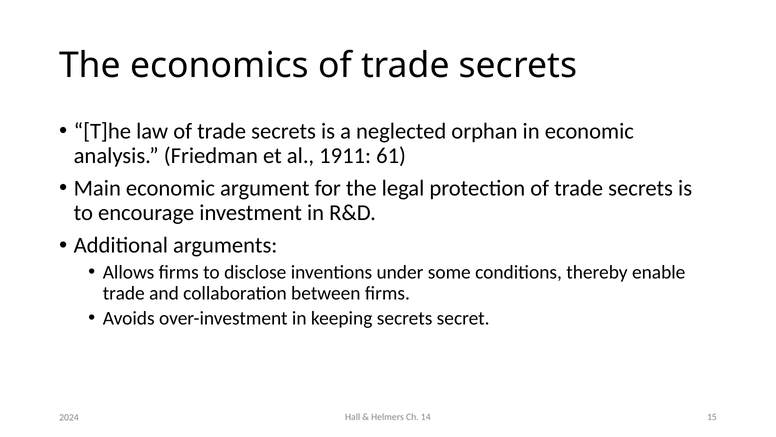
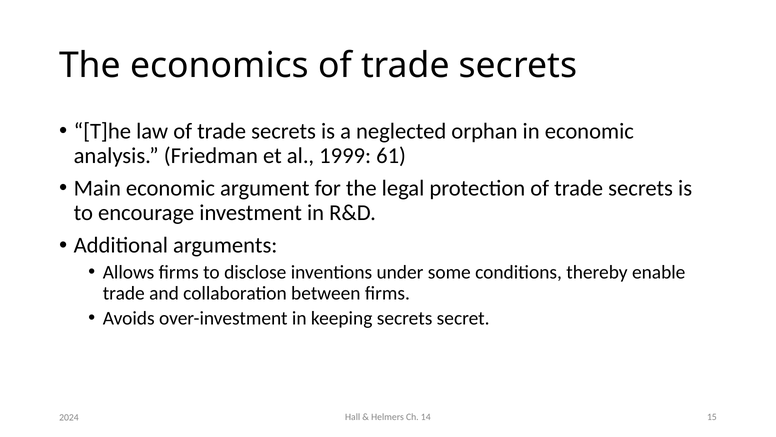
1911: 1911 -> 1999 (345, 156)
